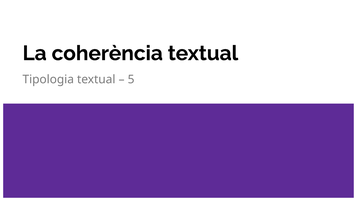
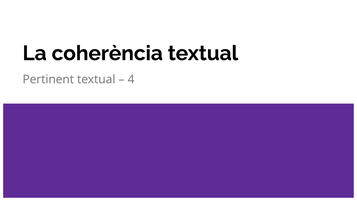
Tipologia: Tipologia -> Pertinent (48, 79)
5: 5 -> 4 (131, 79)
